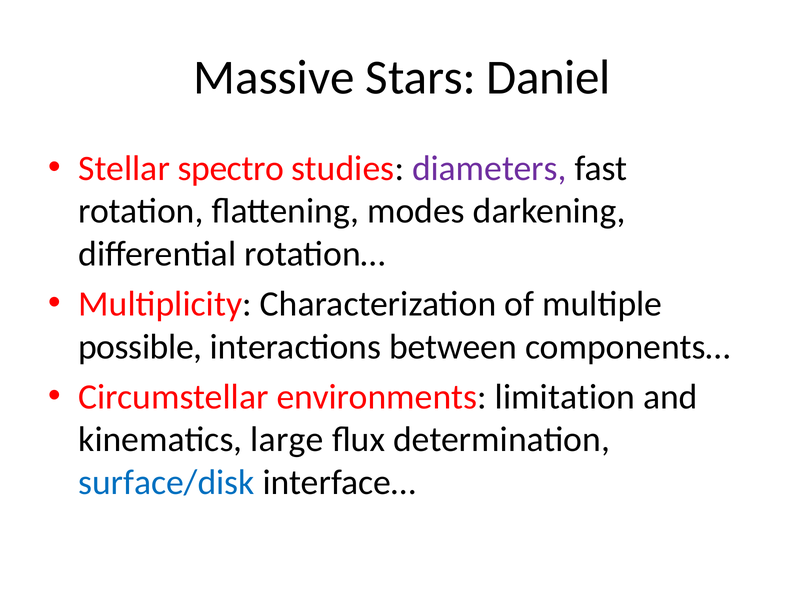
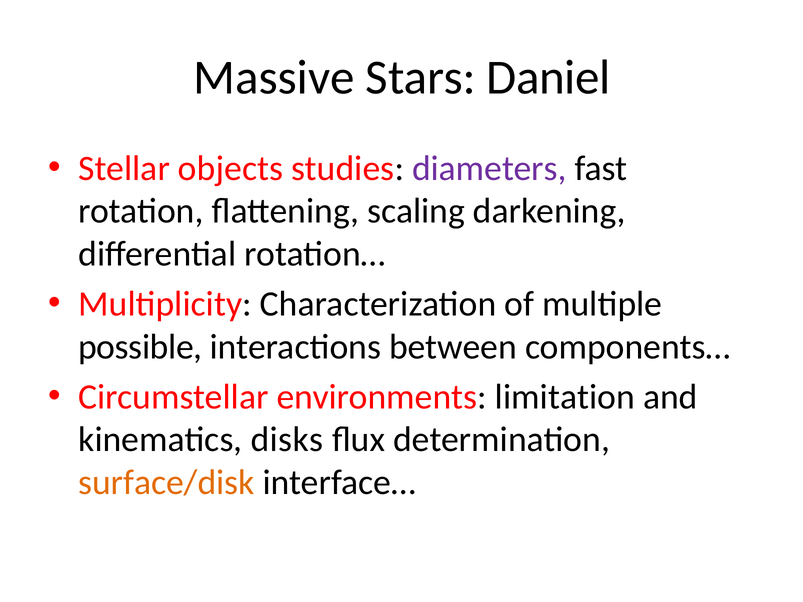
spectro: spectro -> objects (231, 168)
modes: modes -> scaling (416, 211)
large: large -> disks (287, 440)
surface/disk colour: blue -> orange (166, 483)
